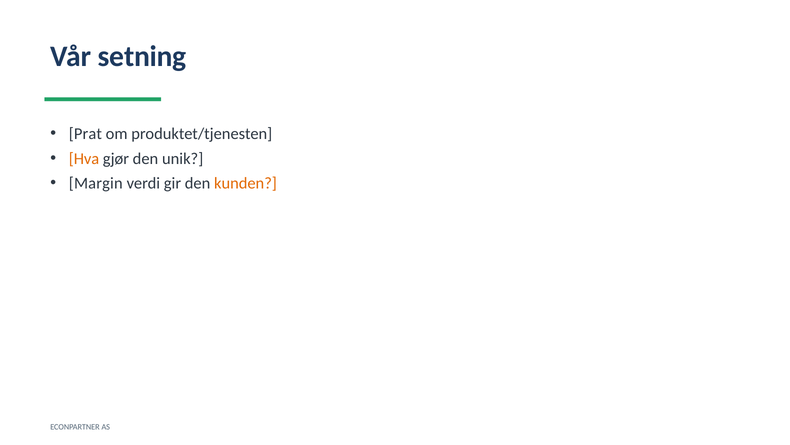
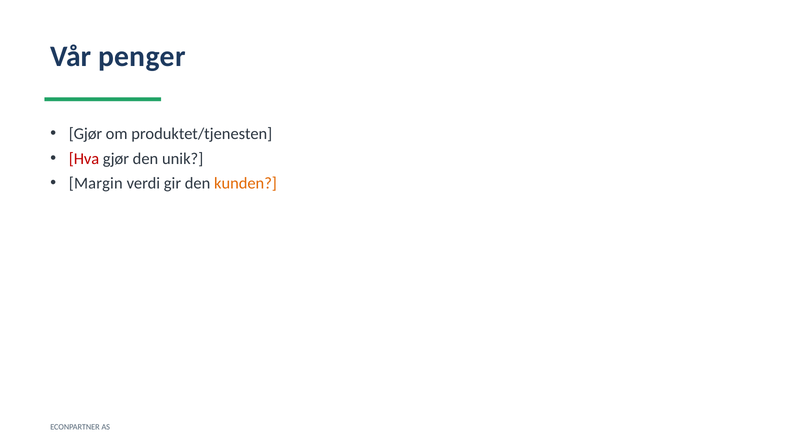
setning: setning -> penger (142, 56)
Prat: Prat -> Gjør (85, 134)
Hva colour: orange -> red (84, 159)
